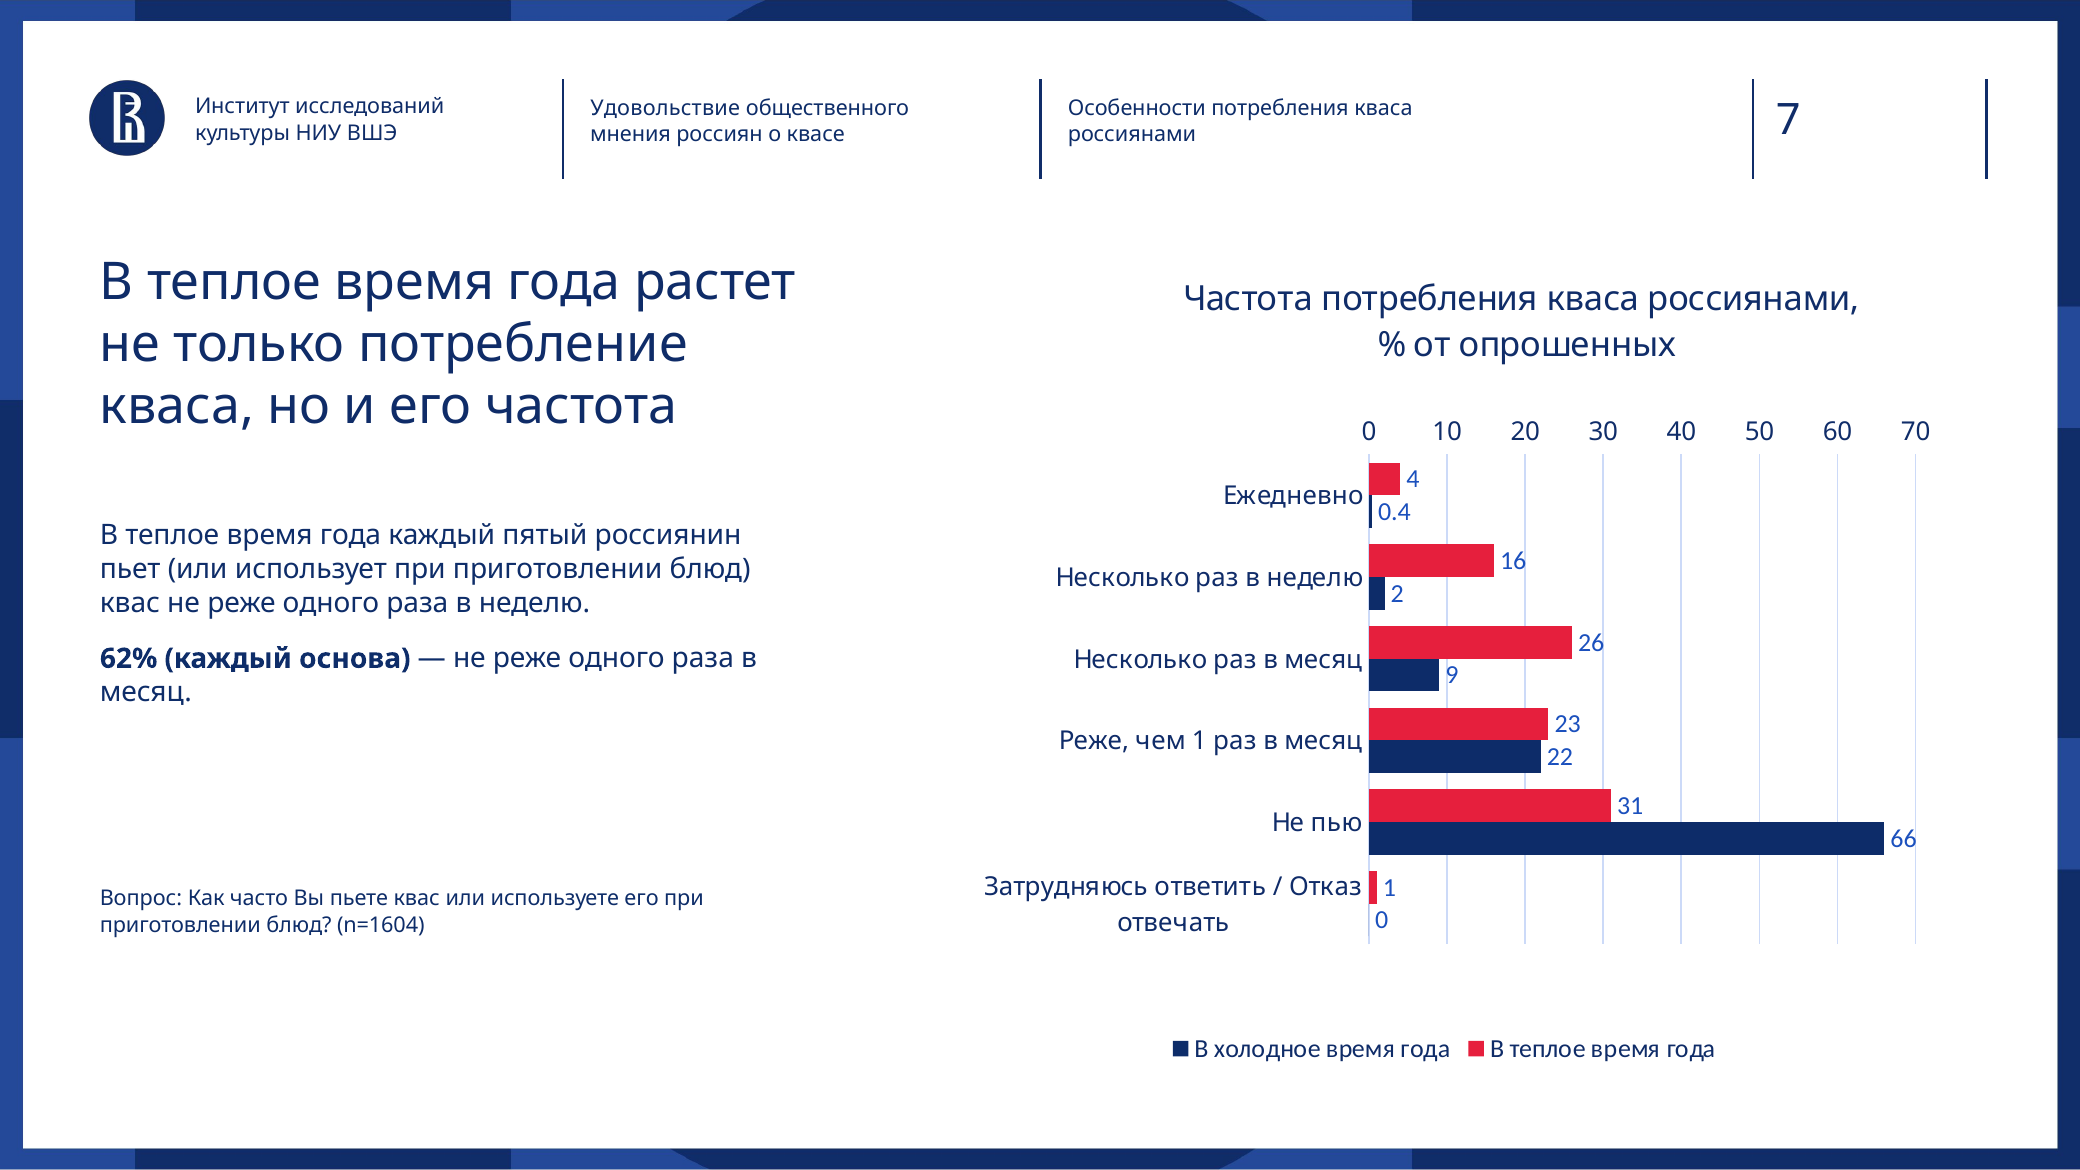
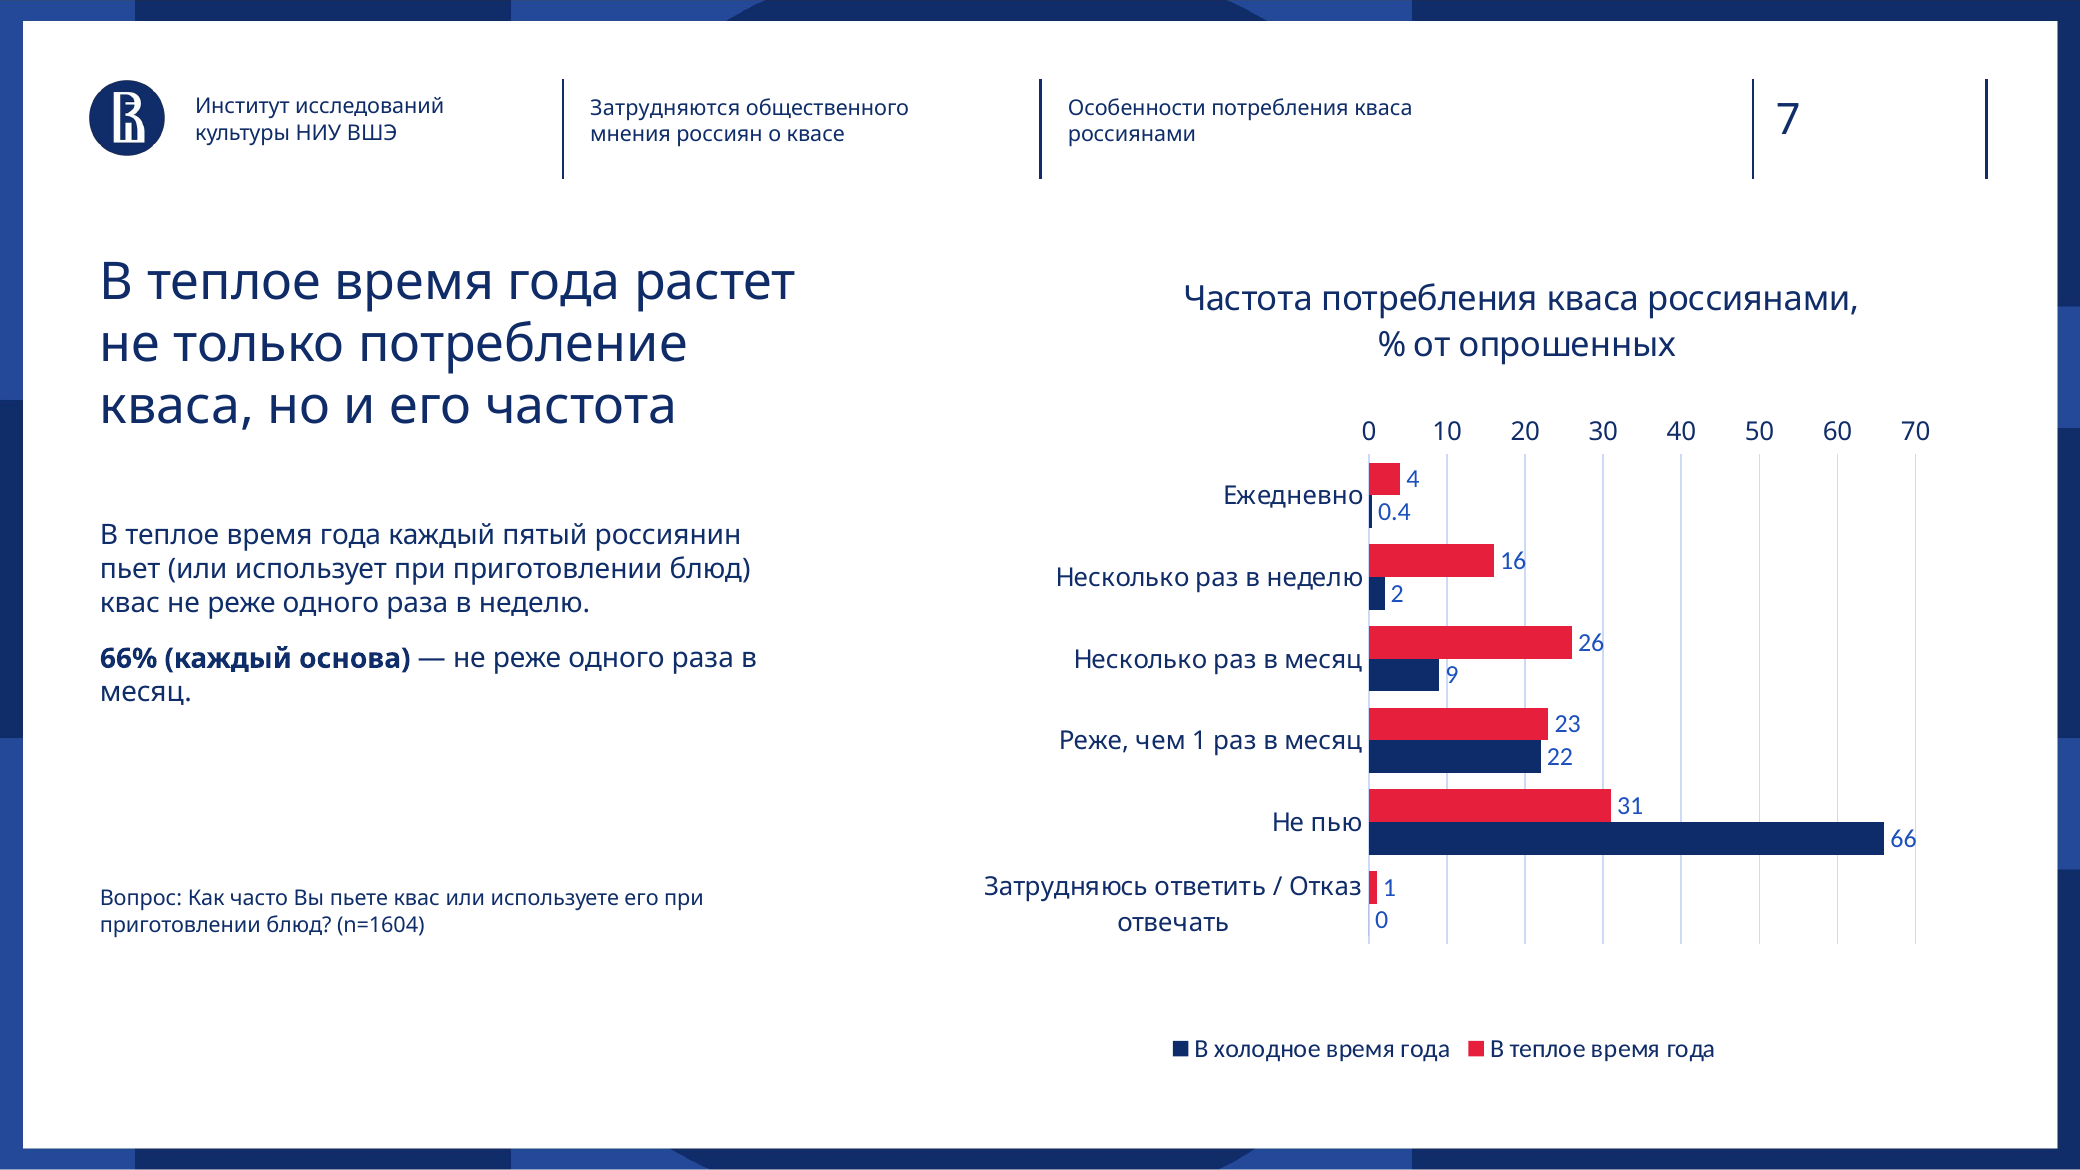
Удовольствие: Удовольствие -> Затрудняются (665, 108)
62%: 62% -> 66% (129, 659)
